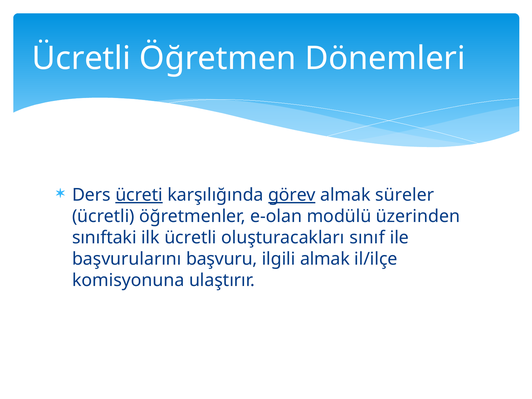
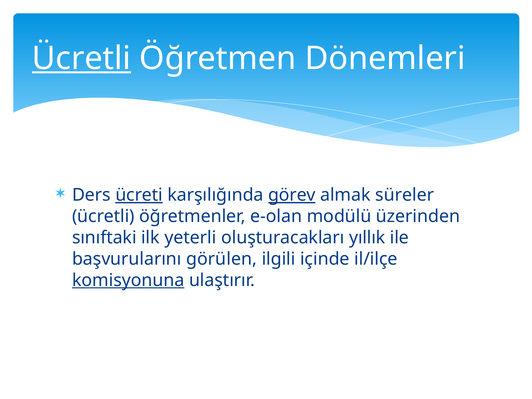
Ücretli underline: none -> present (81, 58)
ilk ücretli: ücretli -> yeterli (190, 238)
sınıf: sınıf -> yıllık (367, 238)
başvuru: başvuru -> görülen (222, 259)
ilgili almak: almak -> içinde (325, 259)
komisyonuna underline: none -> present (128, 280)
